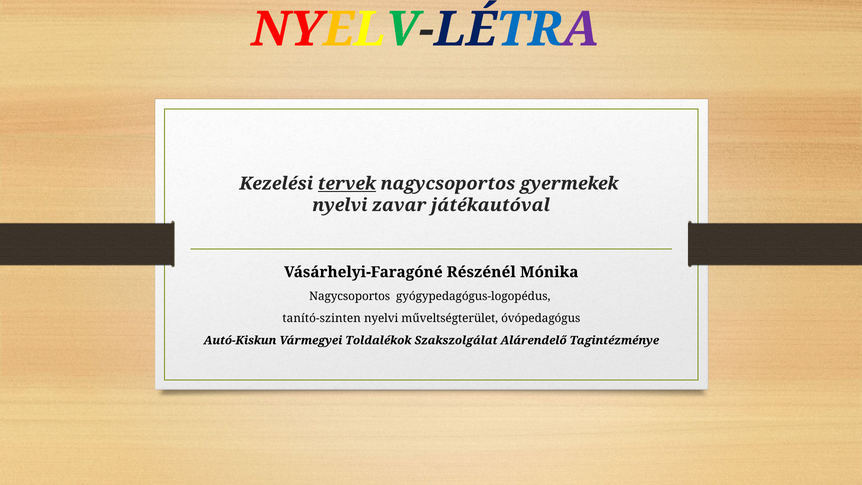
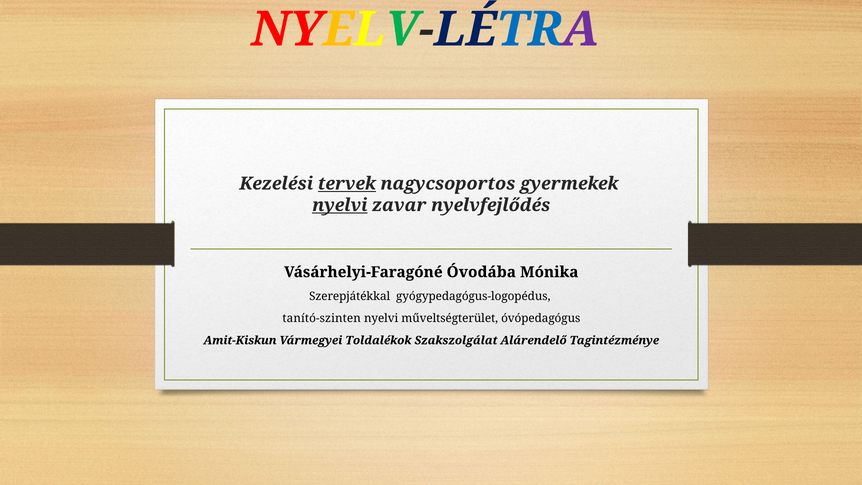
nyelvi underline: none -> present (340, 205)
játékautóval: játékautóval -> nyelvfejlődés (491, 205)
Részénél: Részénél -> Óvodába (481, 272)
Nagycsoportos: Nagycsoportos -> Szerepjátékkal (350, 296)
Autó-Kiskun: Autó-Kiskun -> Amit-Kiskun (240, 340)
